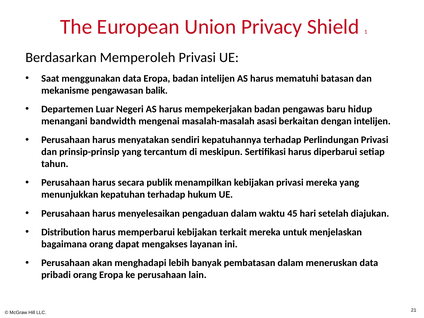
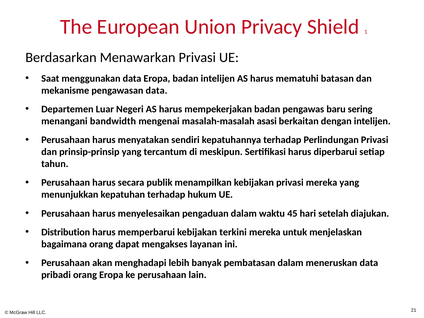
Memperoleh: Memperoleh -> Menawarkan (138, 57)
pengawasan balik: balik -> data (157, 90)
hidup: hidup -> sering (360, 109)
terkait: terkait -> terkini (233, 232)
